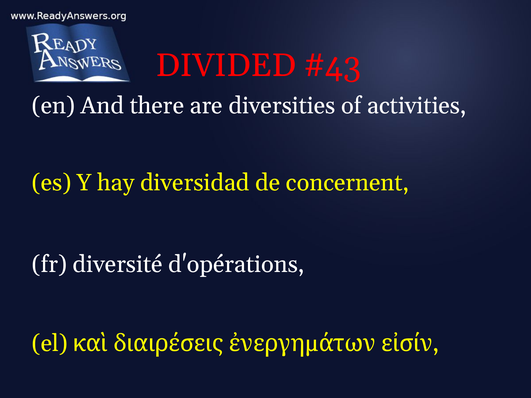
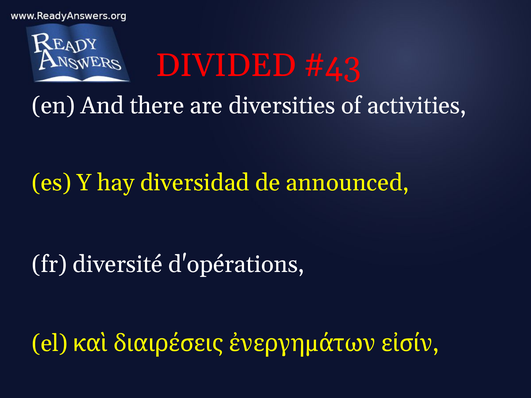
concernent: concernent -> announced (347, 183)
